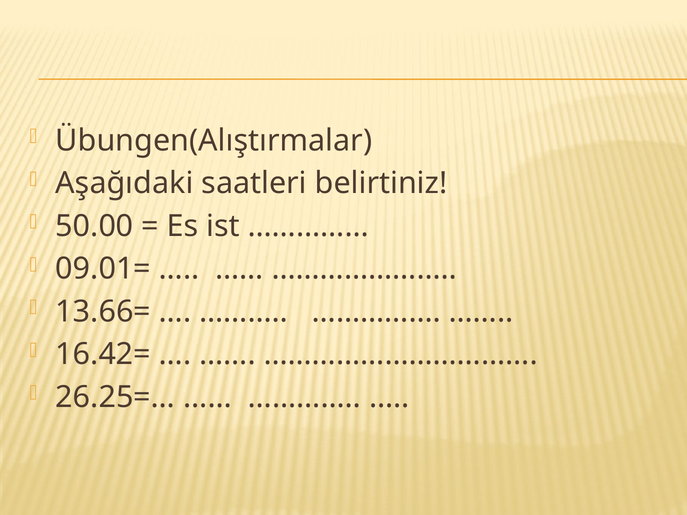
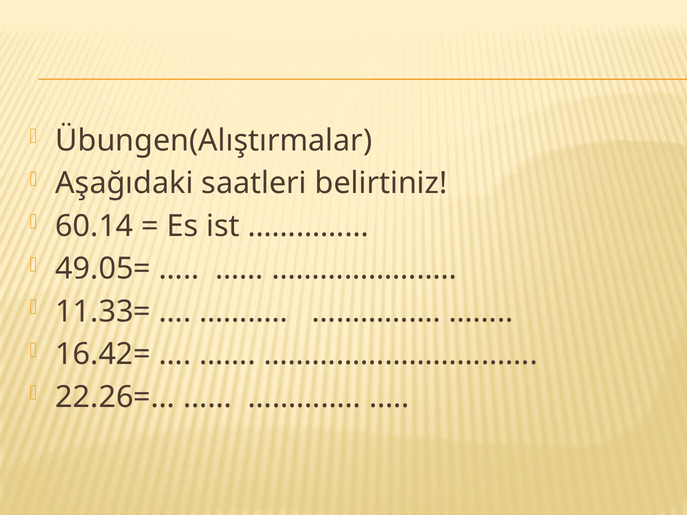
50.00: 50.00 -> 60.14 (94, 226)
09.01=: 09.01= -> 49.05= (103, 269)
13.66=: 13.66= -> 11.33= (103, 312)
26.25=…: 26.25=… -> 22.26=… (115, 397)
